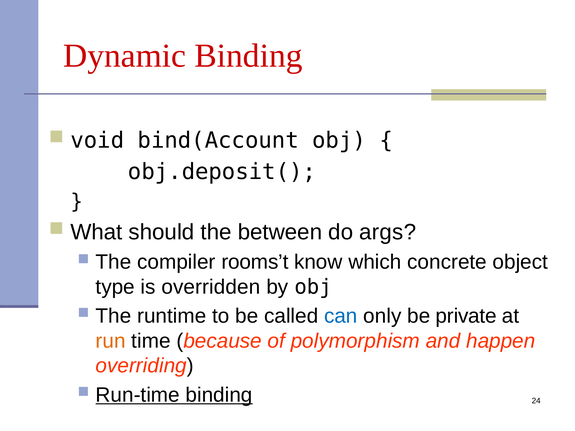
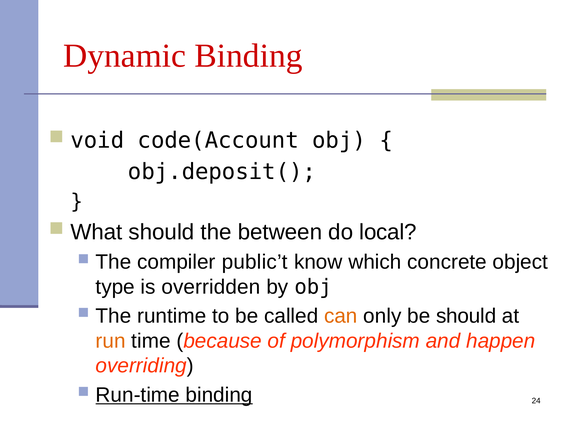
bind(Account: bind(Account -> code(Account (218, 141)
args: args -> local (388, 232)
rooms’t: rooms’t -> public’t (255, 262)
can colour: blue -> orange (341, 316)
be private: private -> should (466, 316)
